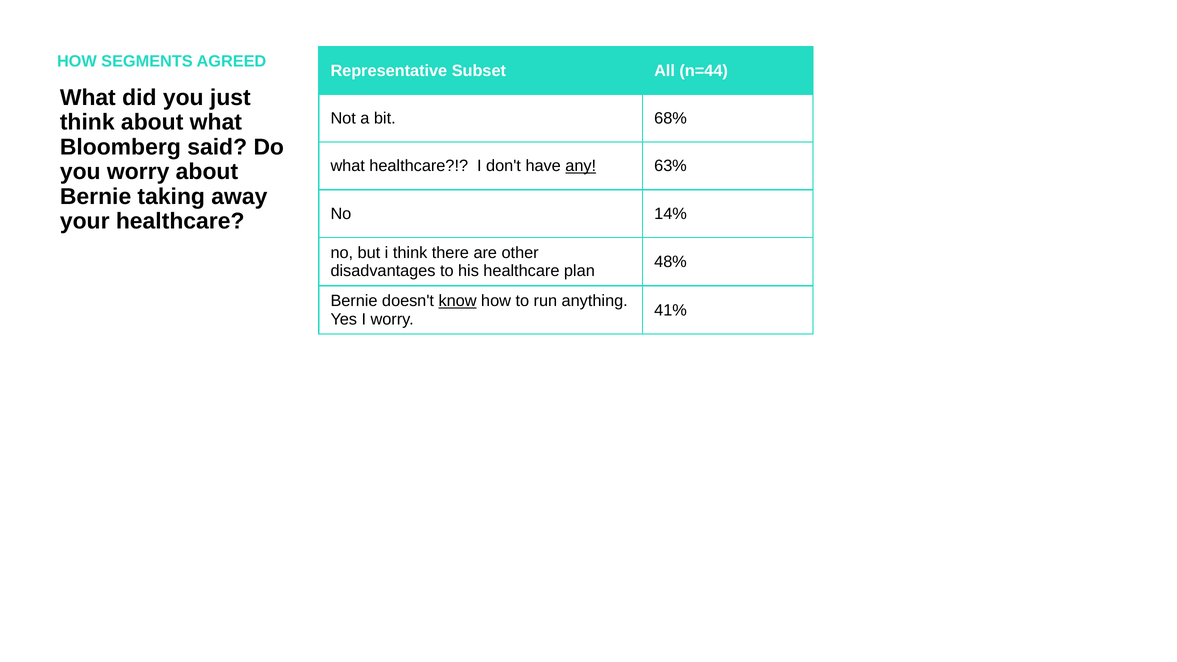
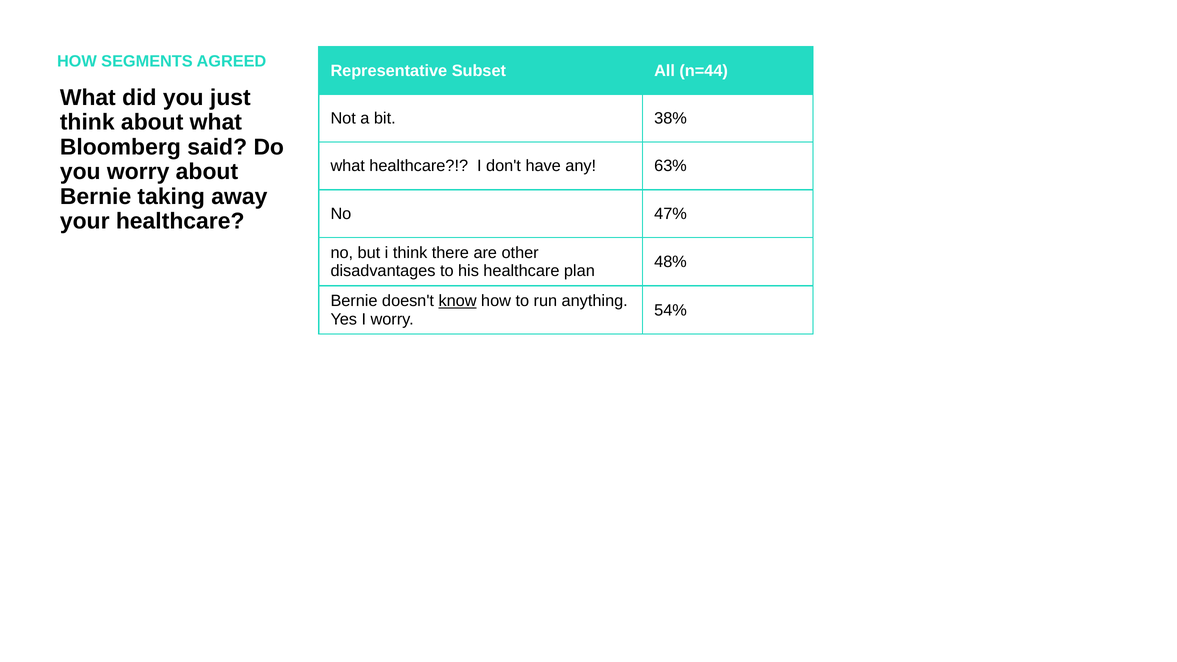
68%: 68% -> 38% (671, 118)
any underline: present -> none (581, 166)
14%: 14% -> 47% (671, 214)
41%: 41% -> 54% (671, 310)
